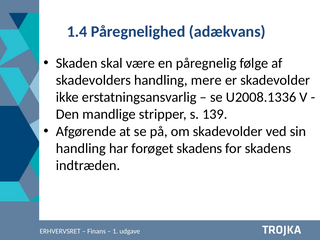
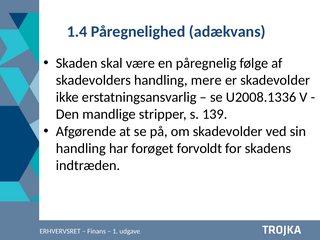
forøget skadens: skadens -> forvoldt (199, 148)
